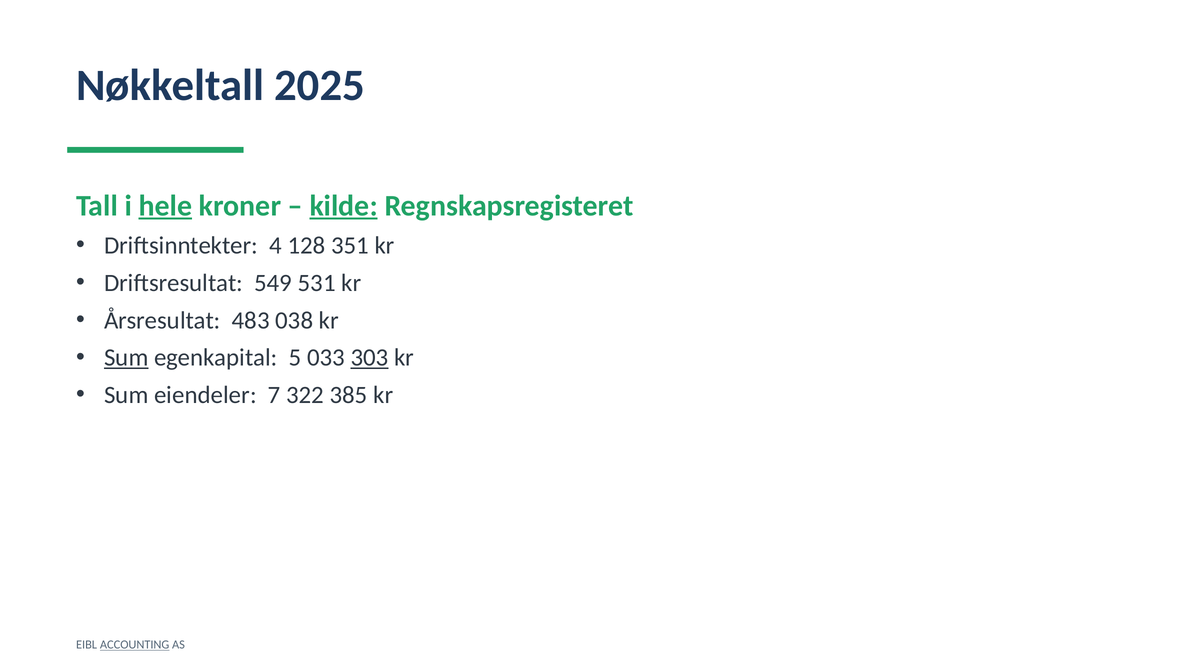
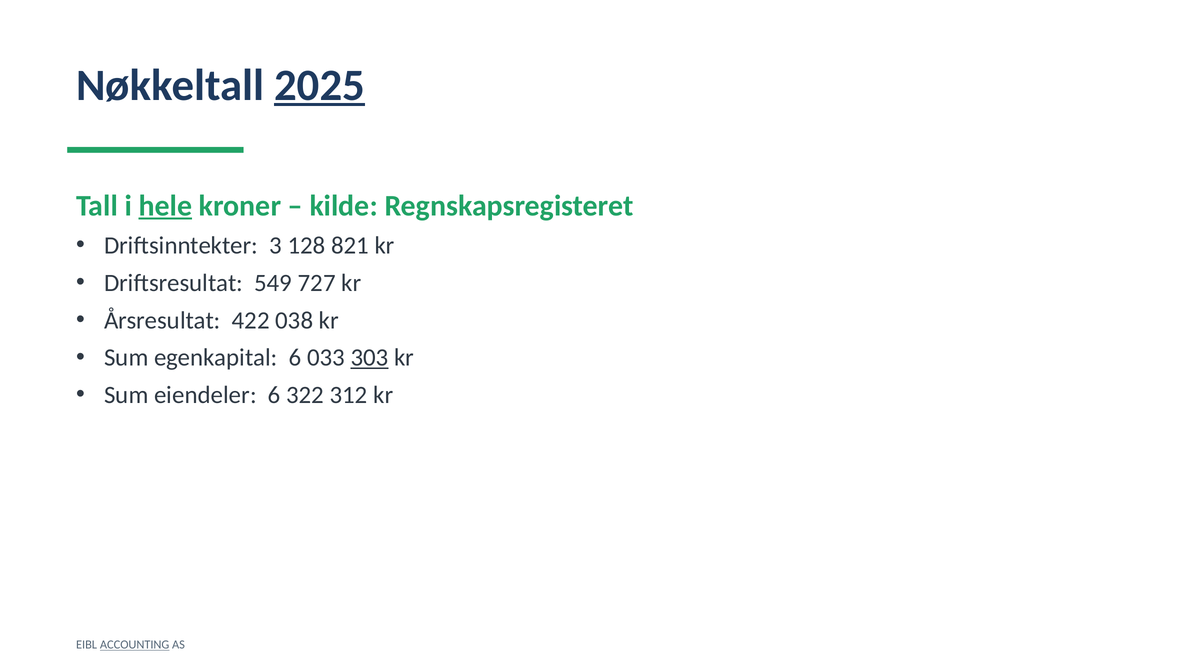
2025 underline: none -> present (320, 85)
kilde underline: present -> none (344, 206)
4: 4 -> 3 (276, 246)
351: 351 -> 821 (350, 246)
531: 531 -> 727 (317, 283)
483: 483 -> 422 (251, 320)
Sum underline: present -> none (126, 358)
egenkapital 5: 5 -> 6 (295, 358)
eiendeler 7: 7 -> 6 (274, 395)
385: 385 -> 312 (349, 395)
